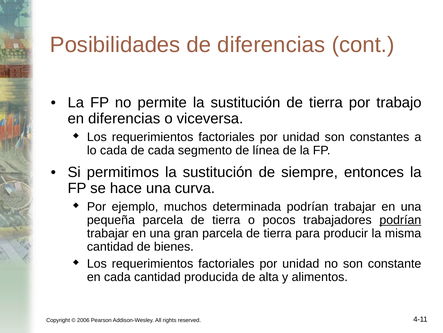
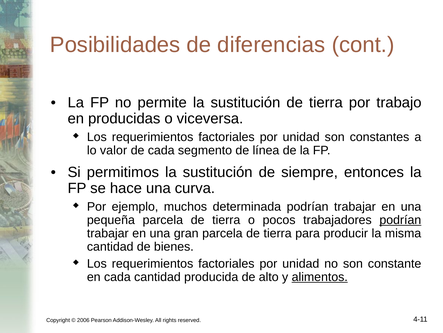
en diferencias: diferencias -> producidas (124, 118)
lo cada: cada -> valor (114, 150)
alta: alta -> alto (269, 276)
alimentos underline: none -> present (320, 276)
